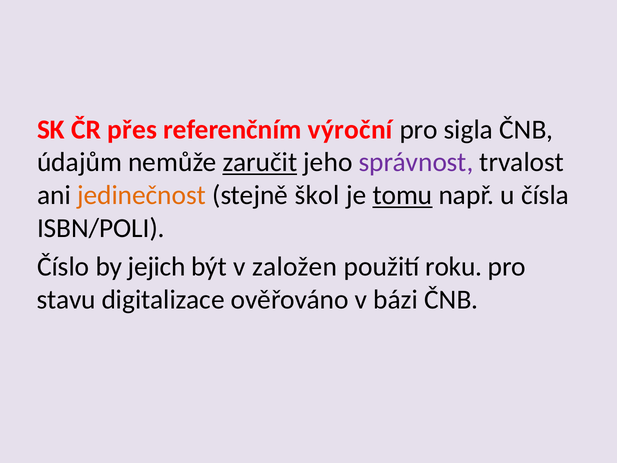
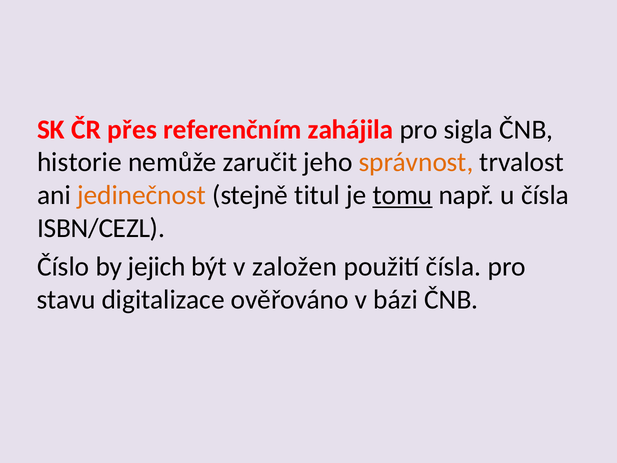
výroční: výroční -> zahájila (351, 129)
údajům: údajům -> historie (79, 162)
zaručit underline: present -> none (260, 162)
správnost colour: purple -> orange (416, 162)
škol: škol -> titul (317, 195)
ISBN/POLI: ISBN/POLI -> ISBN/CEZL (101, 228)
použití roku: roku -> čísla (454, 267)
